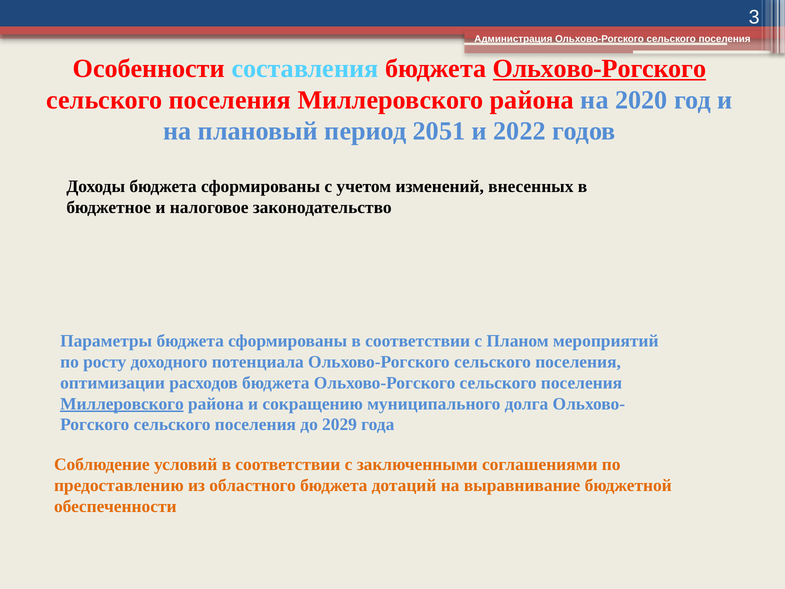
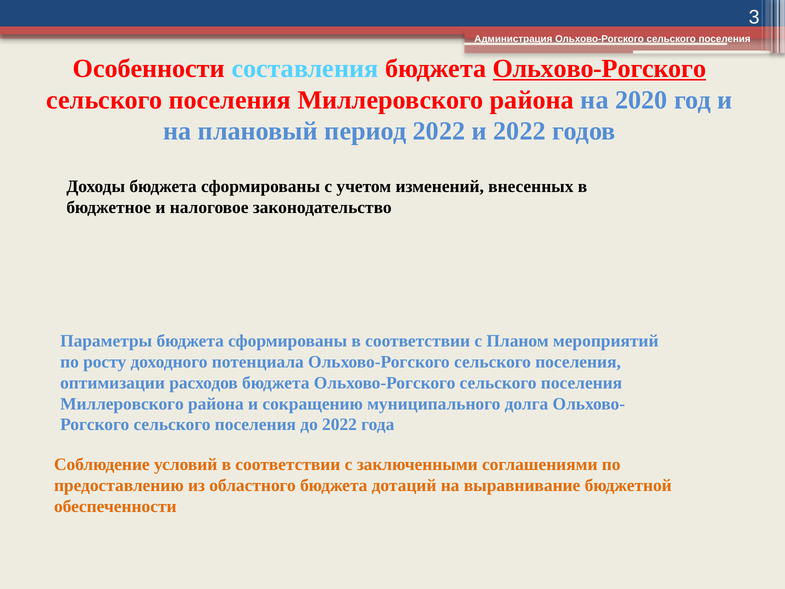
период 2051: 2051 -> 2022 (439, 131)
Миллеровского underline: present -> none (122, 404)
до 2029: 2029 -> 2022 (340, 425)
